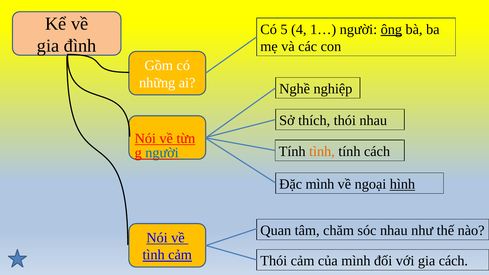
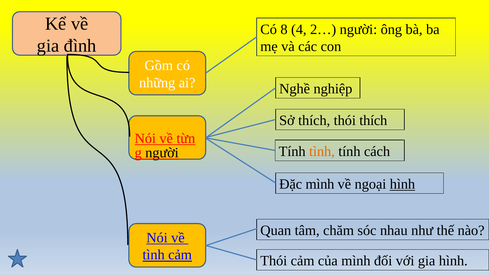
5: 5 -> 8 (284, 29)
1…: 1… -> 2… (323, 29)
ông underline: present -> none (391, 29)
thói nhau: nhau -> thích (373, 121)
người colour: blue -> black (162, 153)
gia cách: cách -> hình (453, 261)
